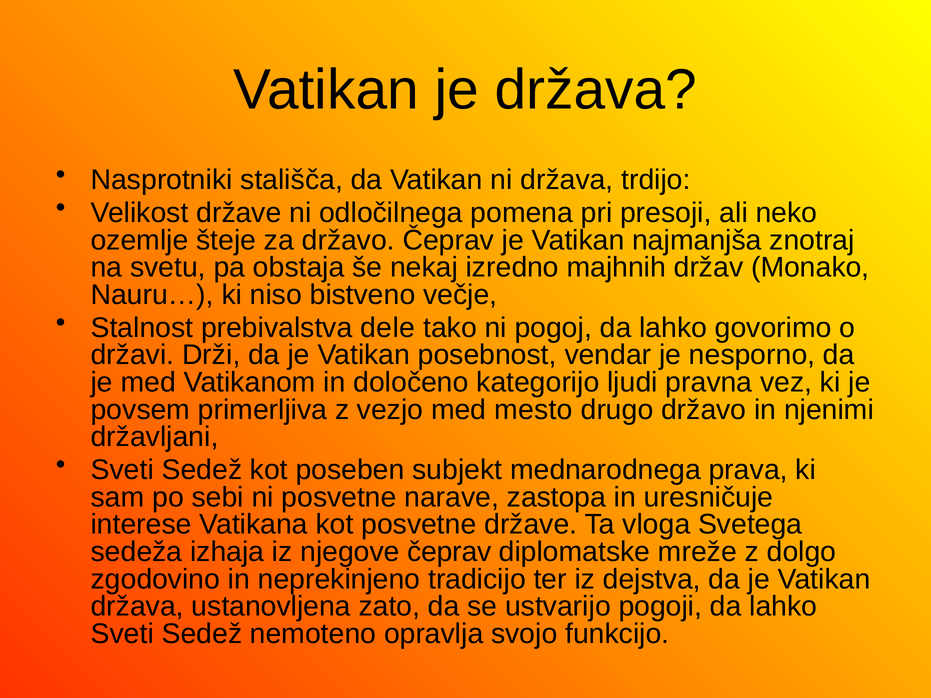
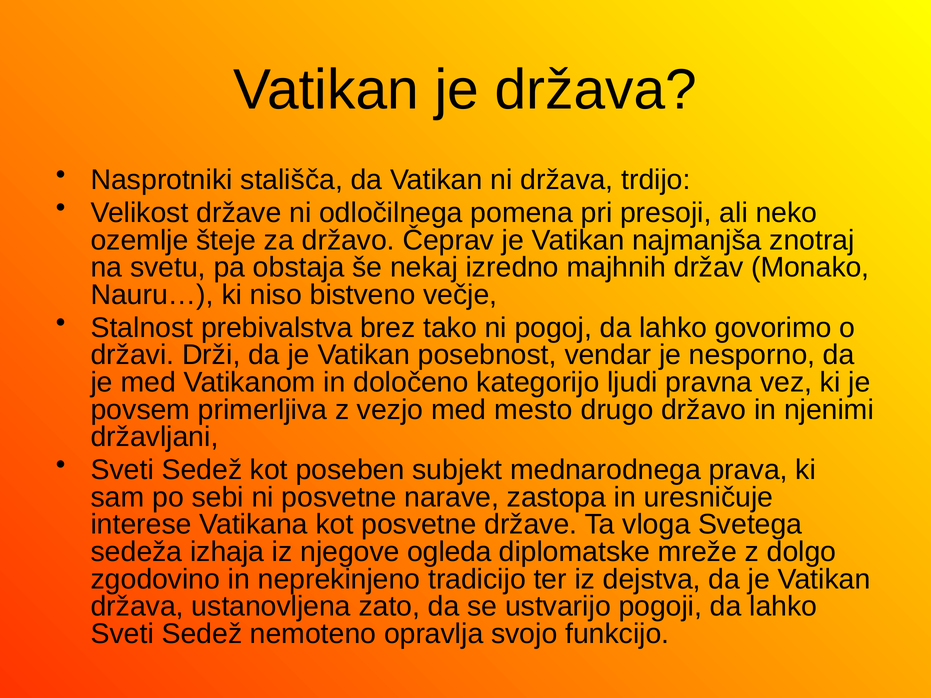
dele: dele -> brez (388, 328)
njegove čeprav: čeprav -> ogleda (449, 552)
